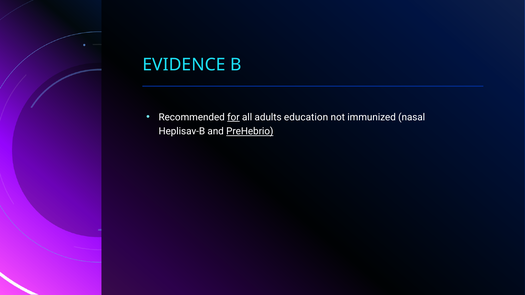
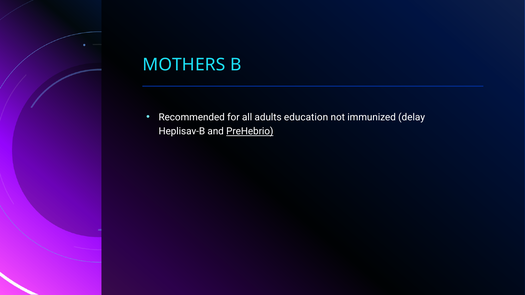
EVIDENCE: EVIDENCE -> MOTHERS (184, 65)
for underline: present -> none (233, 117)
nasal: nasal -> delay (412, 117)
